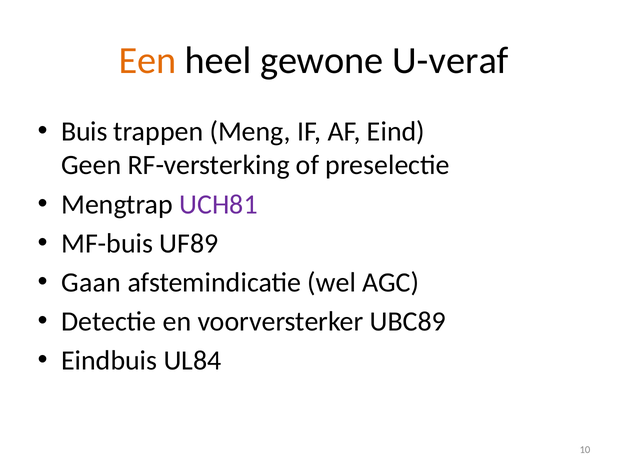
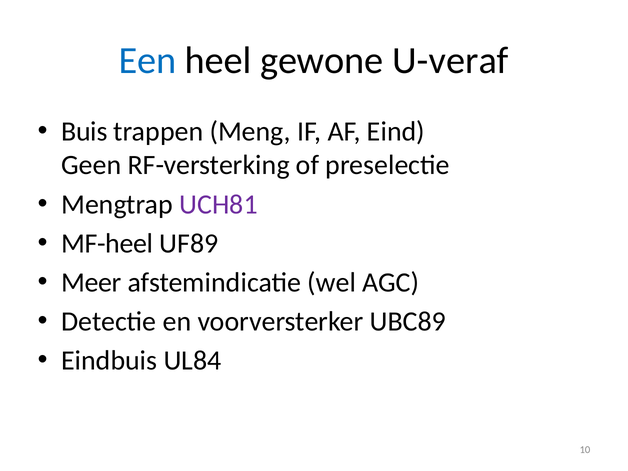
Een colour: orange -> blue (147, 61)
MF-buis: MF-buis -> MF-heel (107, 243)
Gaan: Gaan -> Meer (91, 283)
